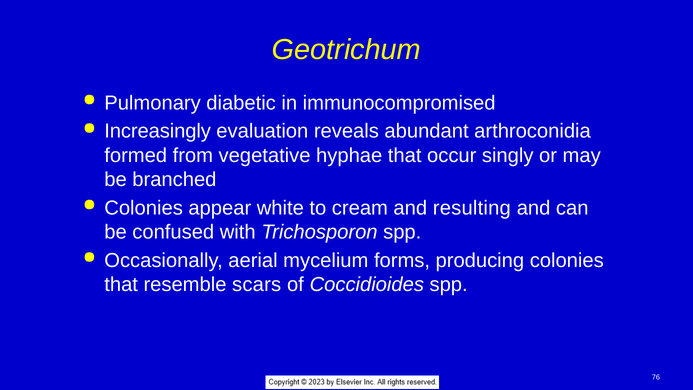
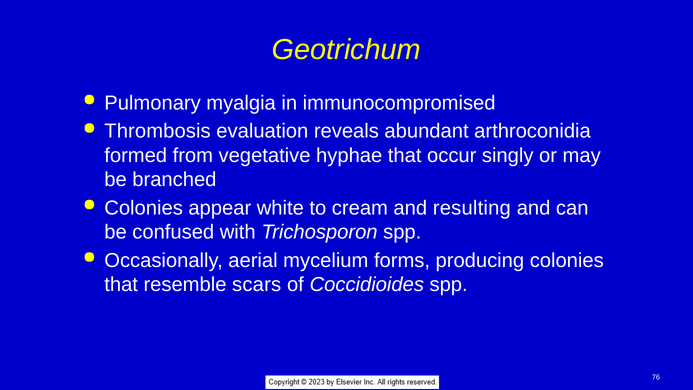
diabetic: diabetic -> myalgia (241, 103)
Increasingly: Increasingly -> Thrombosis (158, 131)
